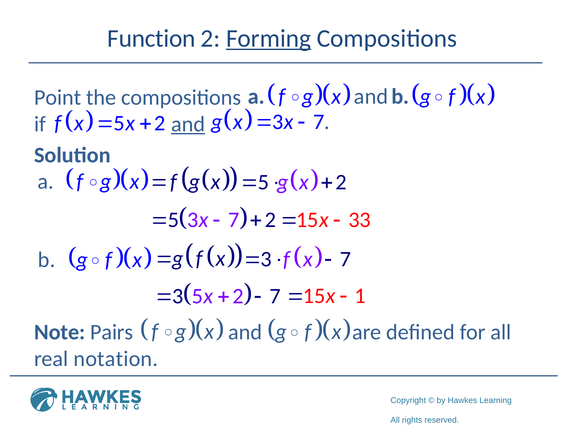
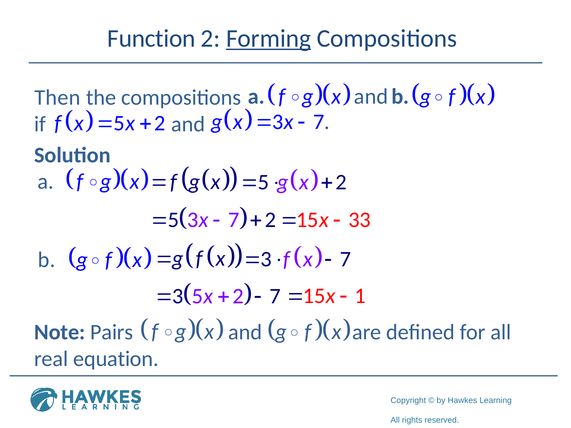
Point: Point -> Then (58, 98)
and underline: present -> none (188, 124)
notation: notation -> equation (116, 359)
